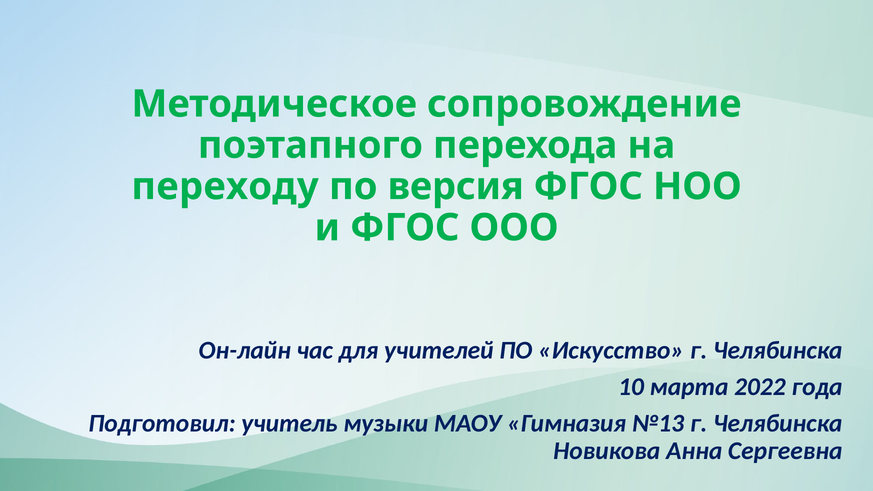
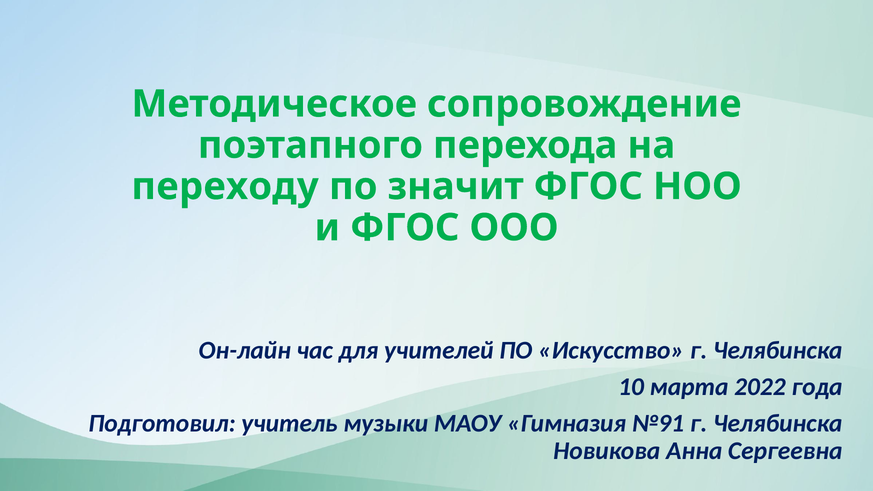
версия: версия -> значит (456, 186)
№13: №13 -> №91 (658, 423)
